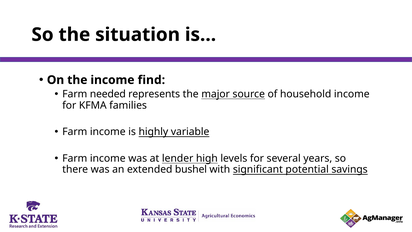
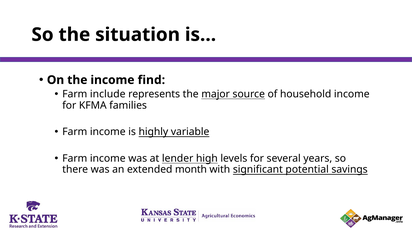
needed: needed -> include (108, 94)
bushel: bushel -> month (191, 169)
